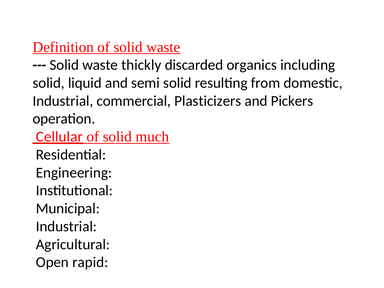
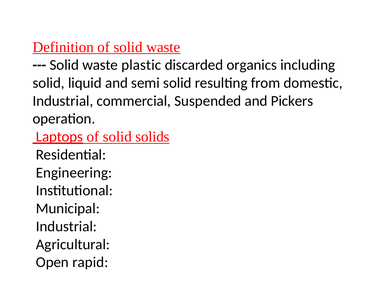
thickly: thickly -> plastic (141, 65)
Plasticizers: Plasticizers -> Suspended (208, 101)
Cellular: Cellular -> Laptops (59, 137)
much: much -> solids (152, 137)
